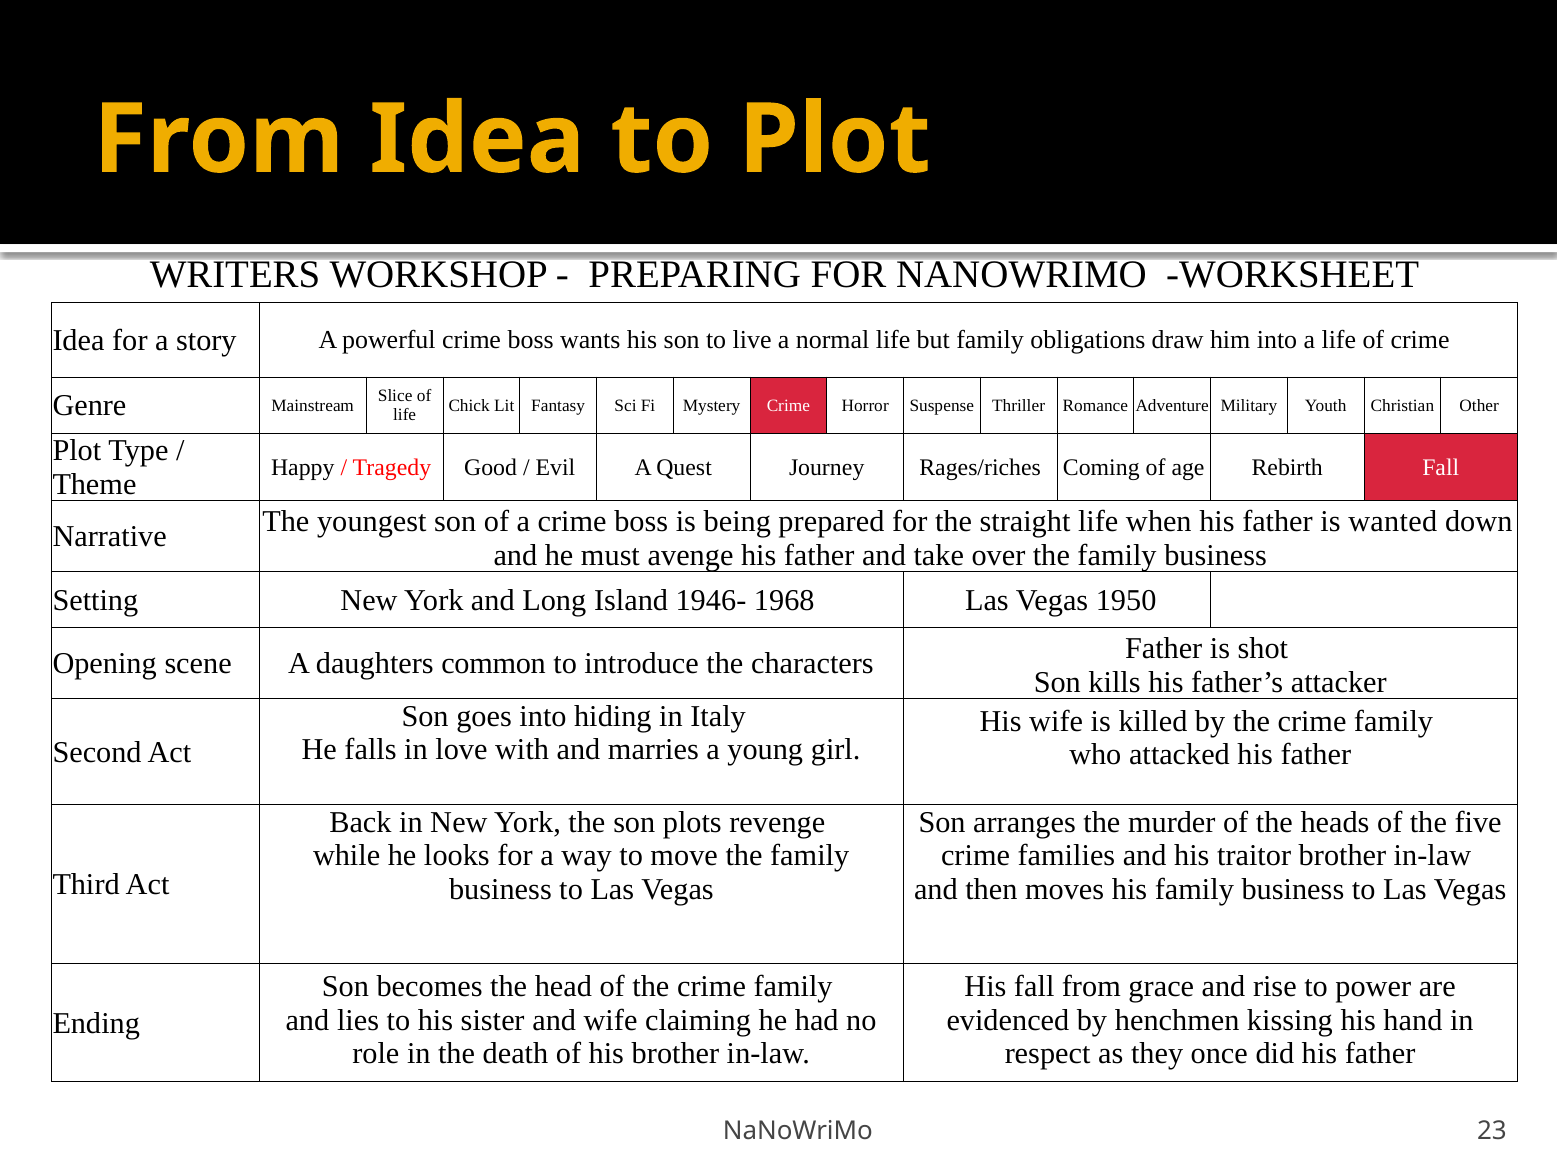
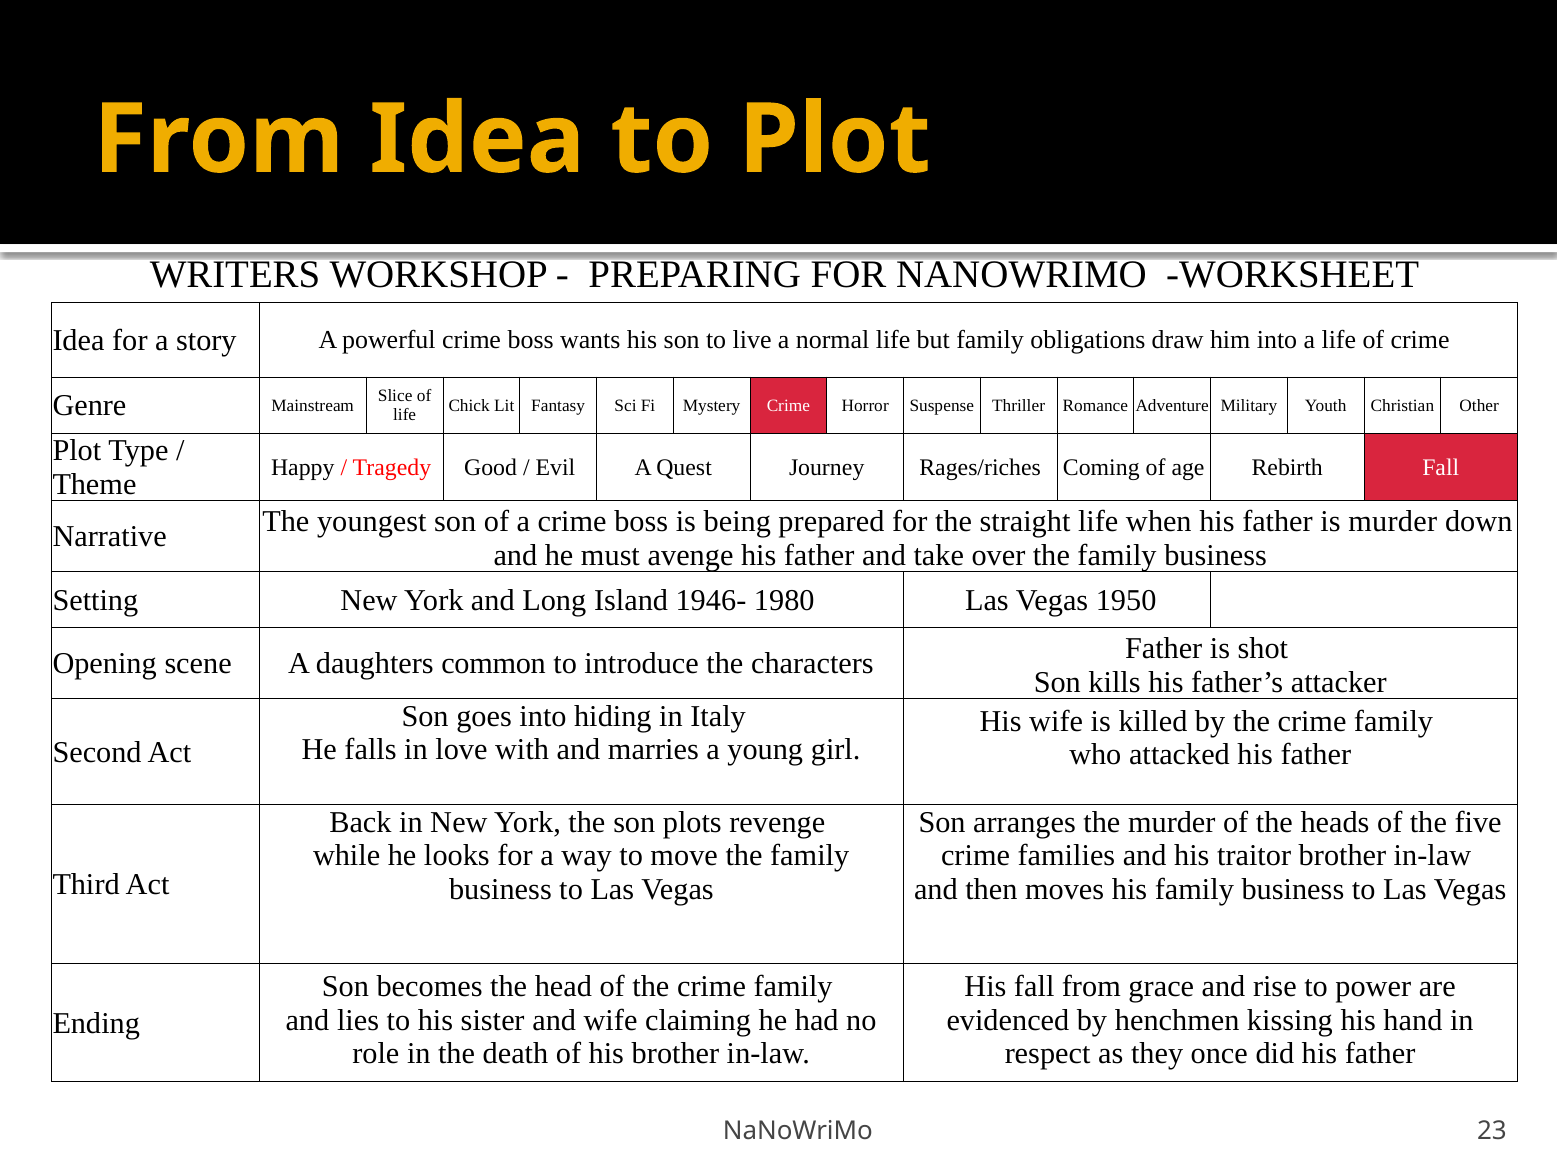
is wanted: wanted -> murder (1393, 522)
1968: 1968 -> 1980 (784, 601)
